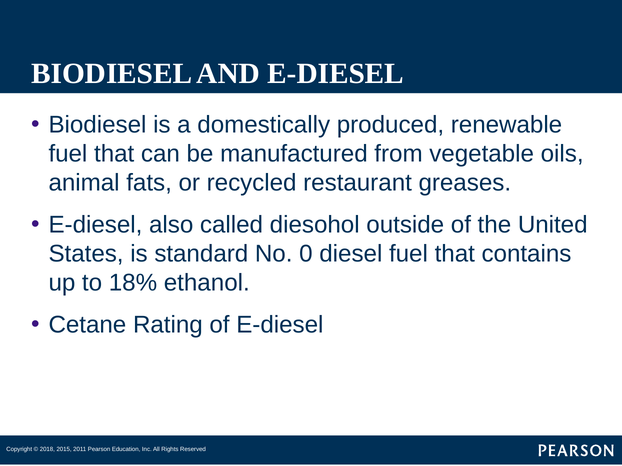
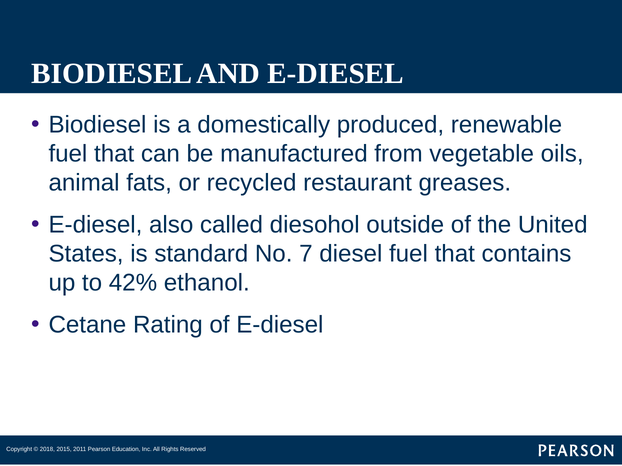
0: 0 -> 7 (306, 254)
18%: 18% -> 42% (133, 283)
